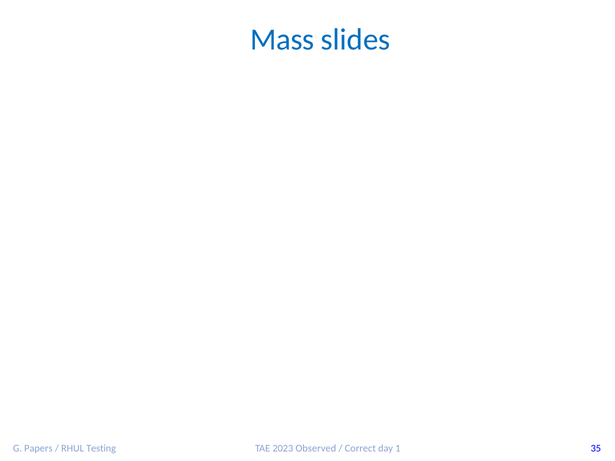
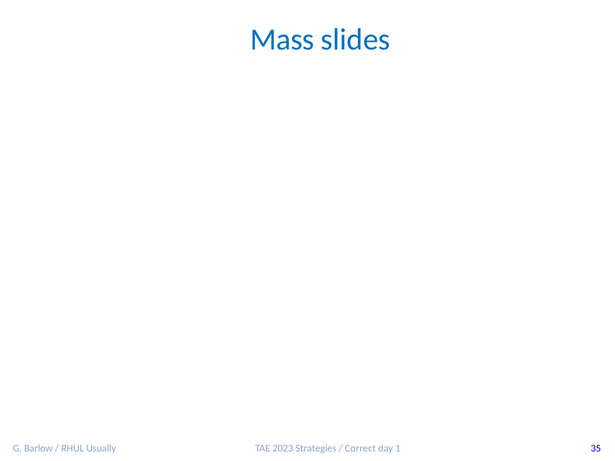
Papers: Papers -> Barlow (38, 449)
Testing: Testing -> Usually (101, 449)
Observed: Observed -> Strategies (316, 449)
